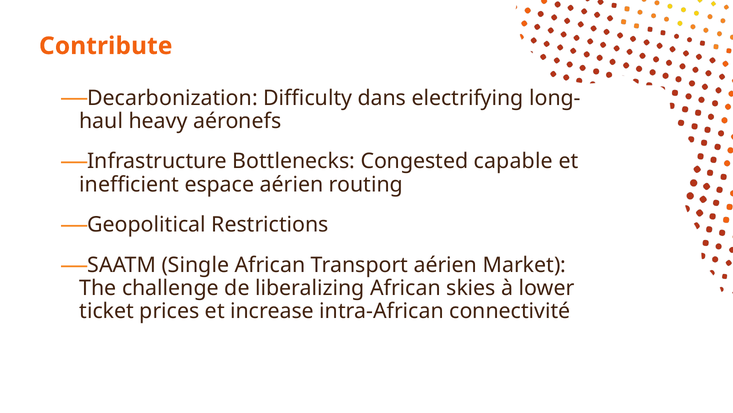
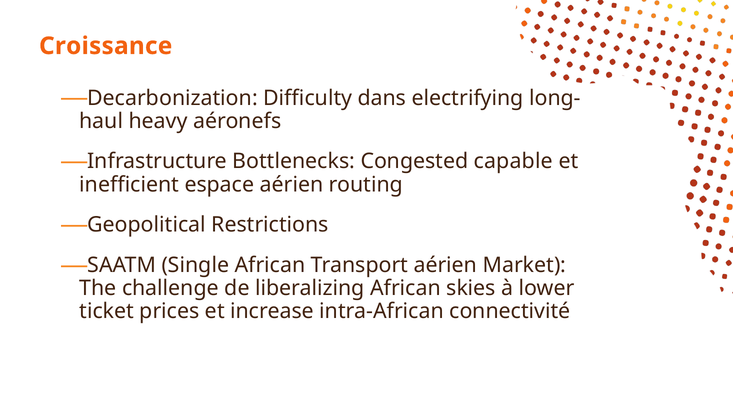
Contribute: Contribute -> Croissance (106, 46)
